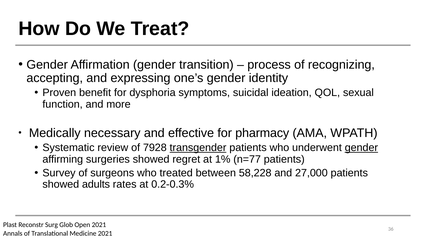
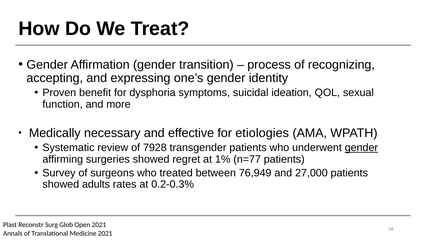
pharmacy: pharmacy -> etiologies (262, 133)
transgender underline: present -> none (198, 147)
58,228: 58,228 -> 76,949 (255, 173)
